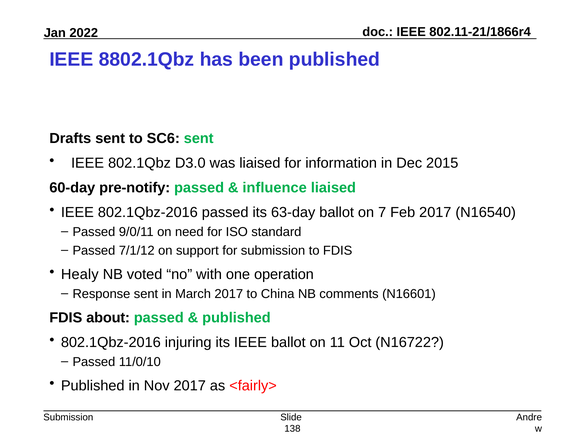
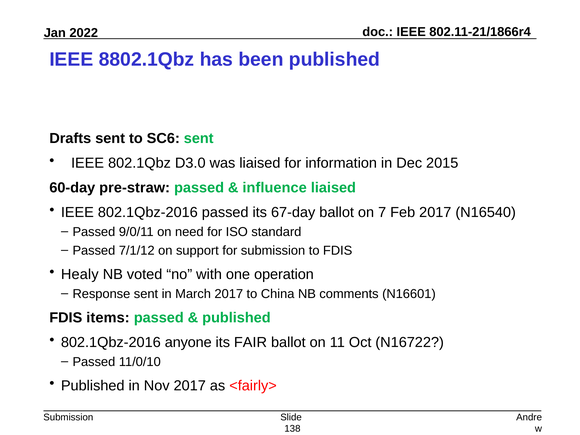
pre-notify: pre-notify -> pre-straw (135, 188)
63-day: 63-day -> 67-day (293, 212)
about: about -> items (108, 318)
injuring: injuring -> anyone (188, 342)
its IEEE: IEEE -> FAIR (250, 342)
